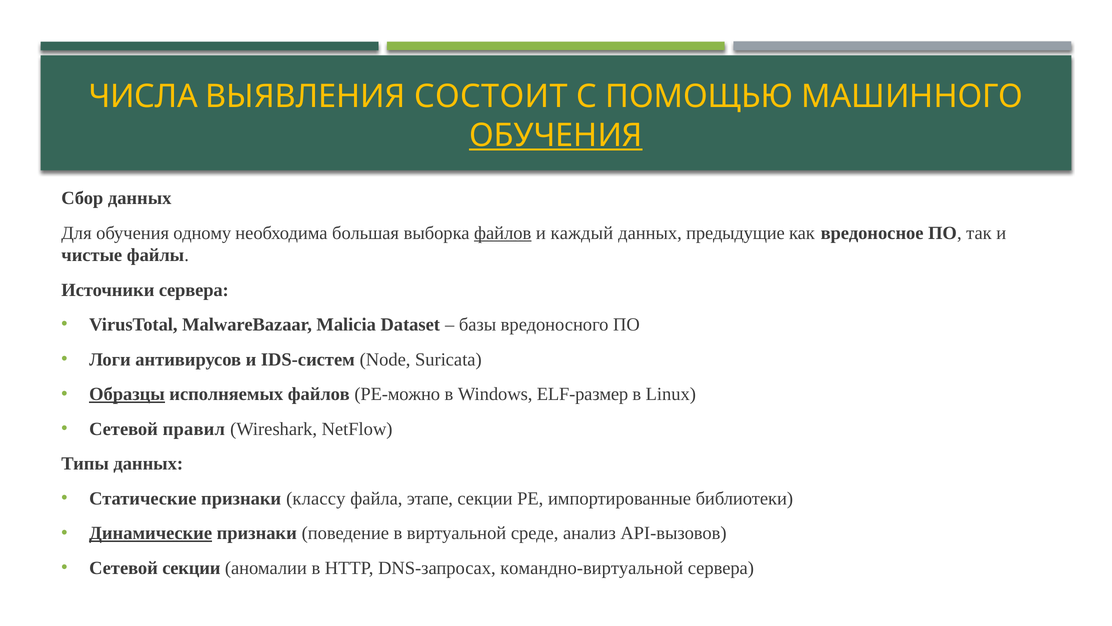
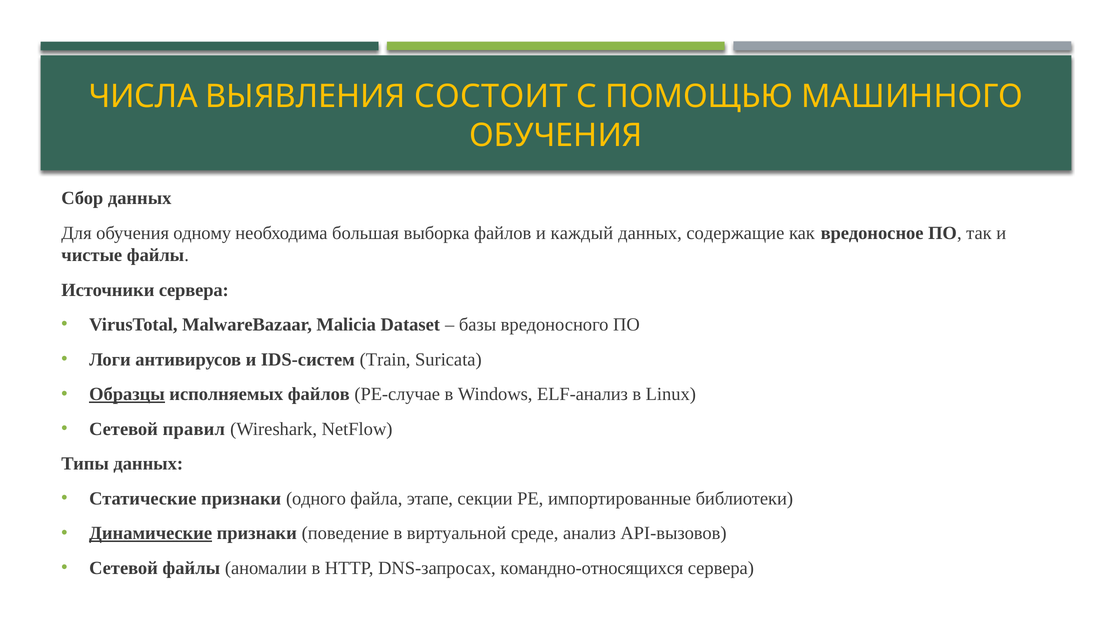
ОБУЧЕНИЯ underline: present -> none (556, 135)
файлов underline: present -> none (503, 233)
предыдущие: предыдущие -> содержащие (735, 233)
Node: Node -> Train (385, 359)
PE-можно: PE-можно -> PE-случае (397, 394)
ELF-размер: ELF-размер -> ELF-анализ (582, 394)
классу: классу -> одного (316, 498)
Сетевой секции: секции -> файлы (191, 568)
командно-виртуальной: командно-виртуальной -> командно-относящихся (592, 568)
